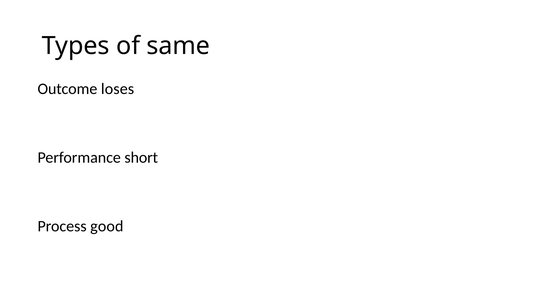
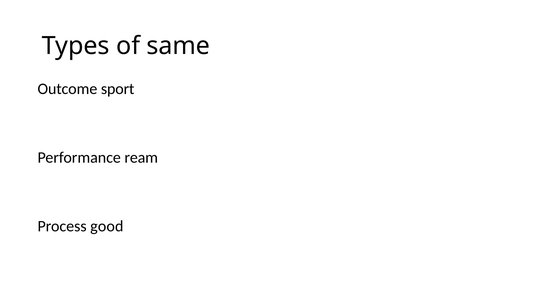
loses: loses -> sport (118, 89)
short: short -> ream (141, 158)
